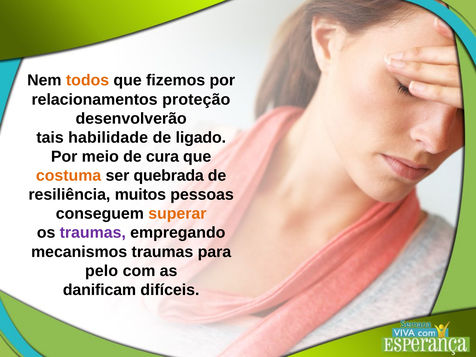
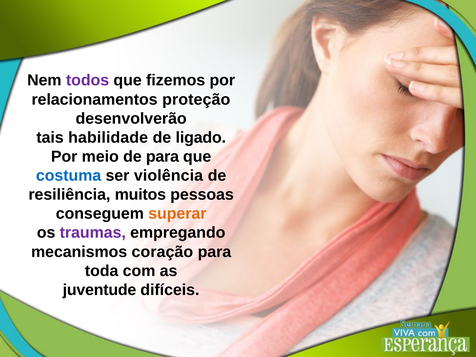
todos colour: orange -> purple (88, 80)
de cura: cura -> para (162, 157)
costuma colour: orange -> blue (69, 176)
quebrada: quebrada -> violência (168, 176)
mecanismos traumas: traumas -> coração (162, 252)
pelo: pelo -> toda (102, 271)
danificam: danificam -> juventude (100, 290)
